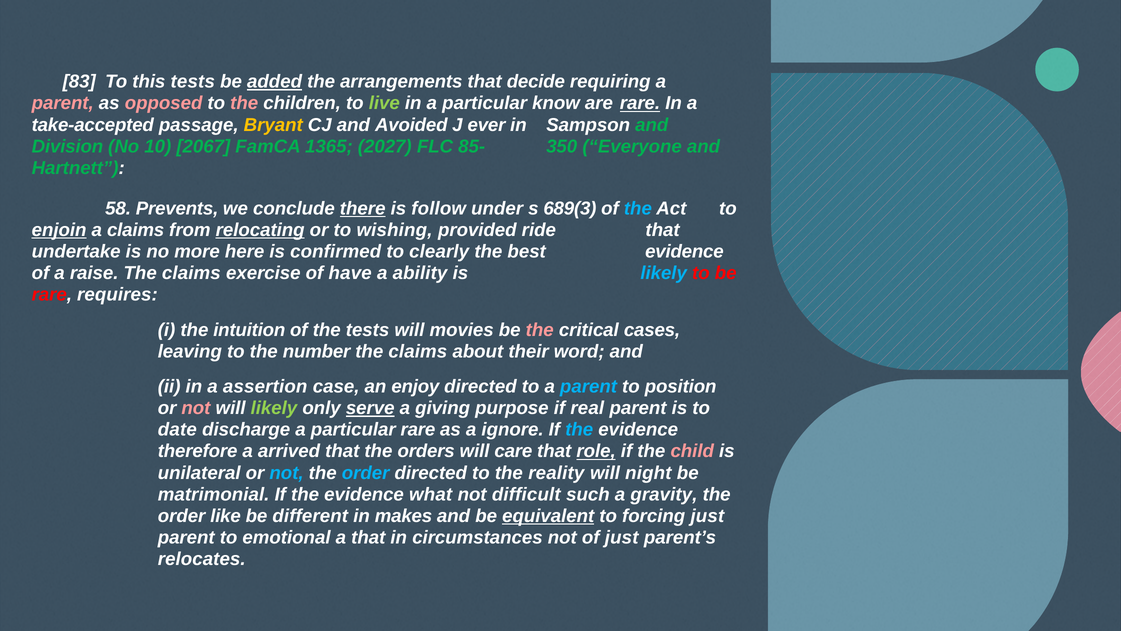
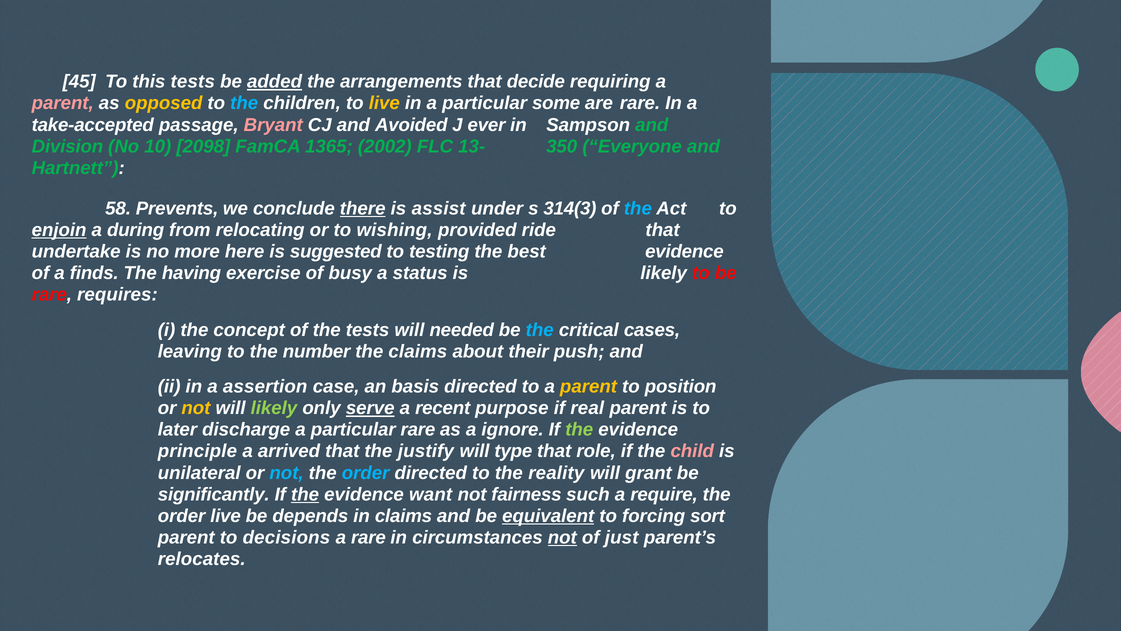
83: 83 -> 45 (79, 82)
opposed colour: pink -> yellow (164, 103)
the colour: pink -> light blue (244, 103)
live colour: light green -> yellow (384, 103)
know: know -> some (556, 103)
rare underline: present -> none (640, 103)
Bryant colour: yellow -> pink (273, 125)
2067: 2067 -> 2098 (203, 146)
2027: 2027 -> 2002 (385, 146)
85-: 85- -> 13- (472, 146)
follow: follow -> assist (439, 208)
689(3: 689(3 -> 314(3 (570, 208)
a claims: claims -> during (136, 230)
relocating underline: present -> none (260, 230)
confirmed: confirmed -> suggested (336, 251)
clearly: clearly -> testing (439, 251)
raise: raise -> finds (94, 273)
claims: claims -> having (192, 273)
have: have -> busy (350, 273)
ability: ability -> status (420, 273)
likely colour: light blue -> white (664, 273)
intuition: intuition -> concept (249, 330)
movies: movies -> needed (462, 330)
the colour: pink -> light blue (540, 330)
word: word -> push (579, 351)
enjoy: enjoy -> basis (415, 386)
parent colour: light blue -> yellow (588, 386)
not colour: pink -> yellow (196, 408)
giving: giving -> recent (443, 408)
date: date -> later (177, 429)
the colour: light blue -> light green (579, 429)
therefore: therefore -> principle (197, 451)
orders: orders -> justify (426, 451)
care: care -> type (513, 451)
role underline: present -> none (596, 451)
night: night -> grant (648, 473)
matrimonial: matrimonial -> significantly (214, 494)
the underline: none -> present (305, 494)
what: what -> want (431, 494)
difficult: difficult -> fairness (526, 494)
gravity: gravity -> require (664, 494)
order like: like -> live (226, 516)
different: different -> depends (310, 516)
in makes: makes -> claims (403, 516)
forcing just: just -> sort (708, 516)
emotional: emotional -> decisions (286, 537)
a that: that -> rare (368, 537)
not underline: none -> present (562, 537)
